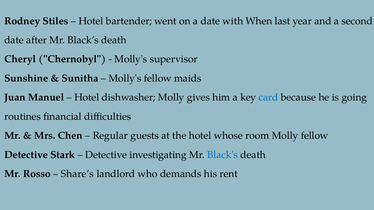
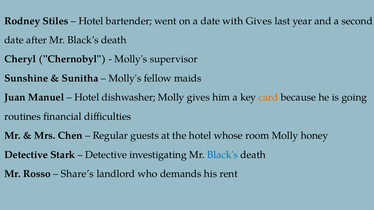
with When: When -> Gives (259, 21)
card colour: blue -> orange (268, 98)
Molly fellow: fellow -> honey (315, 136)
